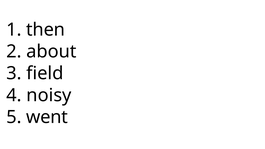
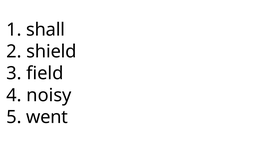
then: then -> shall (46, 30)
about: about -> shield (51, 52)
